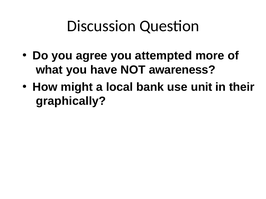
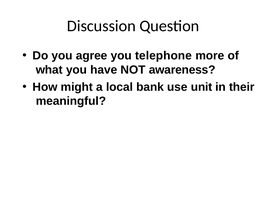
attempted: attempted -> telephone (163, 56)
graphically: graphically -> meaningful (71, 101)
